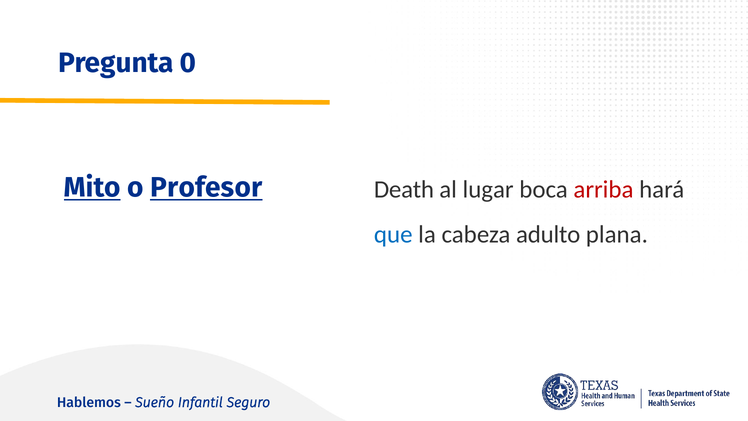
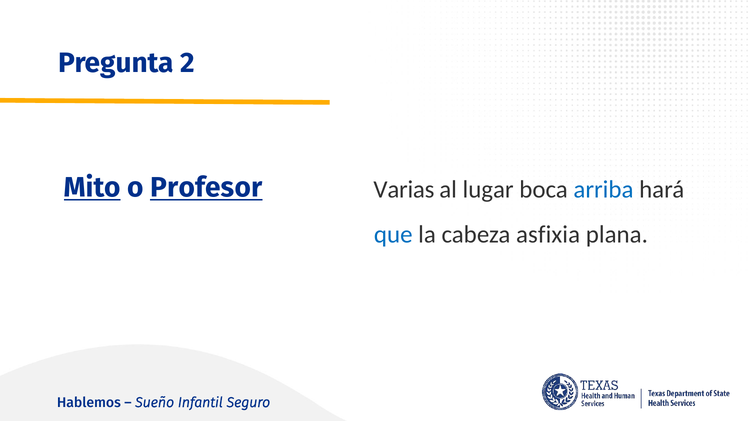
0: 0 -> 2 (188, 63)
Death: Death -> Varias (404, 189)
arriba colour: red -> blue (603, 189)
adulto: adulto -> asfixia (548, 234)
